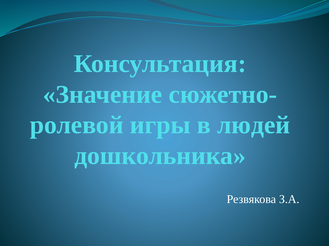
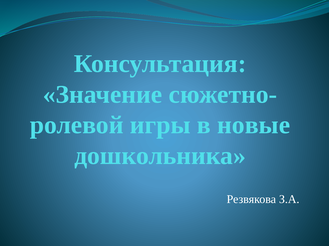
людей: людей -> новые (254, 125)
